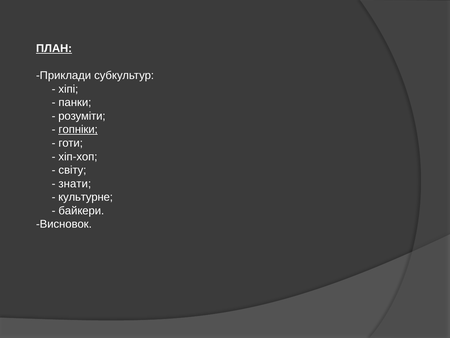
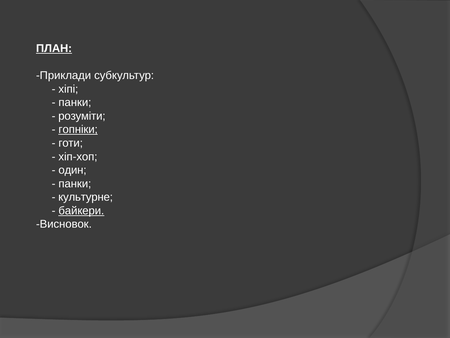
світу: світу -> один (72, 170)
знати: знати -> панки (75, 183)
байкери underline: none -> present (81, 210)
